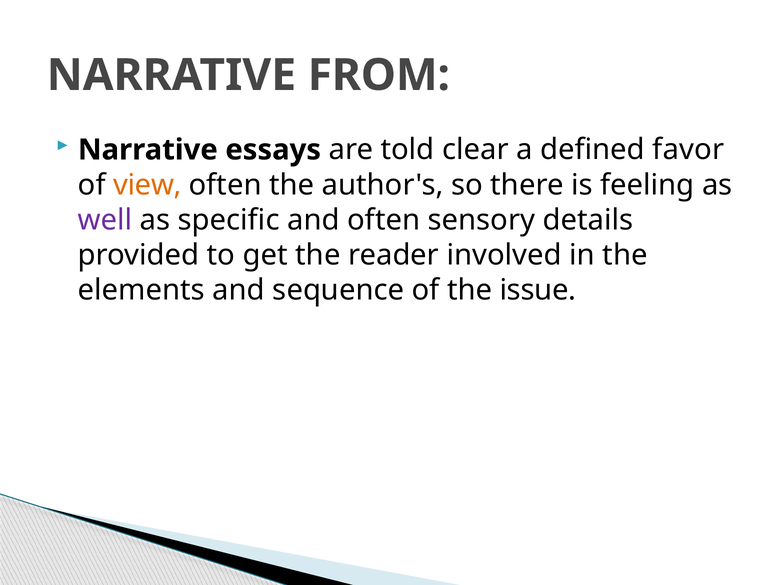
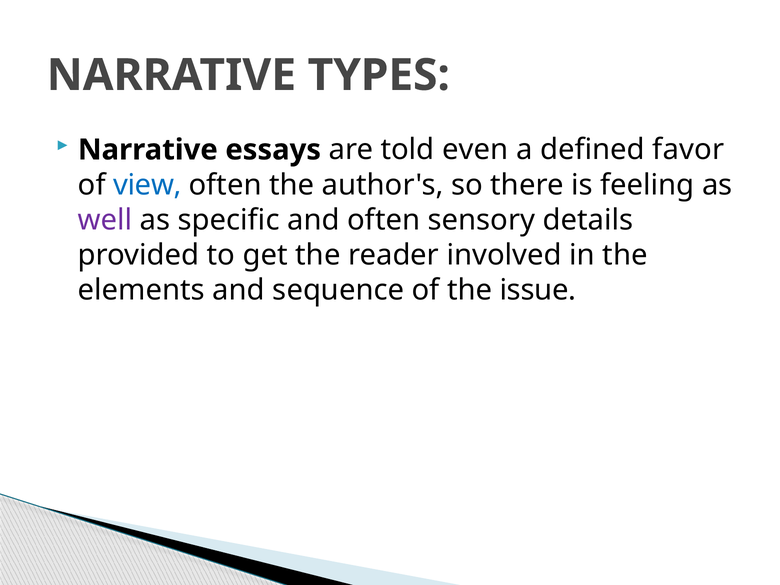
FROM: FROM -> TYPES (379, 75)
clear: clear -> even (475, 150)
view colour: orange -> blue (147, 185)
